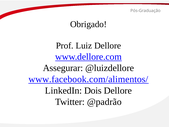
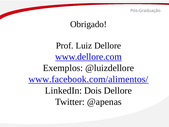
Assegurar: Assegurar -> Exemplos (63, 68)
@padrão: @padrão -> @apenas (104, 102)
